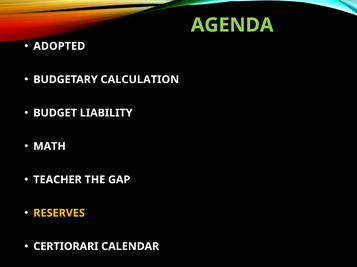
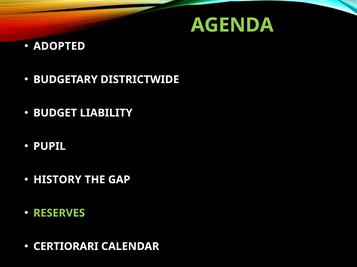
CALCULATION: CALCULATION -> DISTRICTWIDE (140, 80)
MATH: MATH -> PUPIL (49, 147)
TEACHER: TEACHER -> HISTORY (57, 180)
RESERVES colour: yellow -> light green (59, 214)
